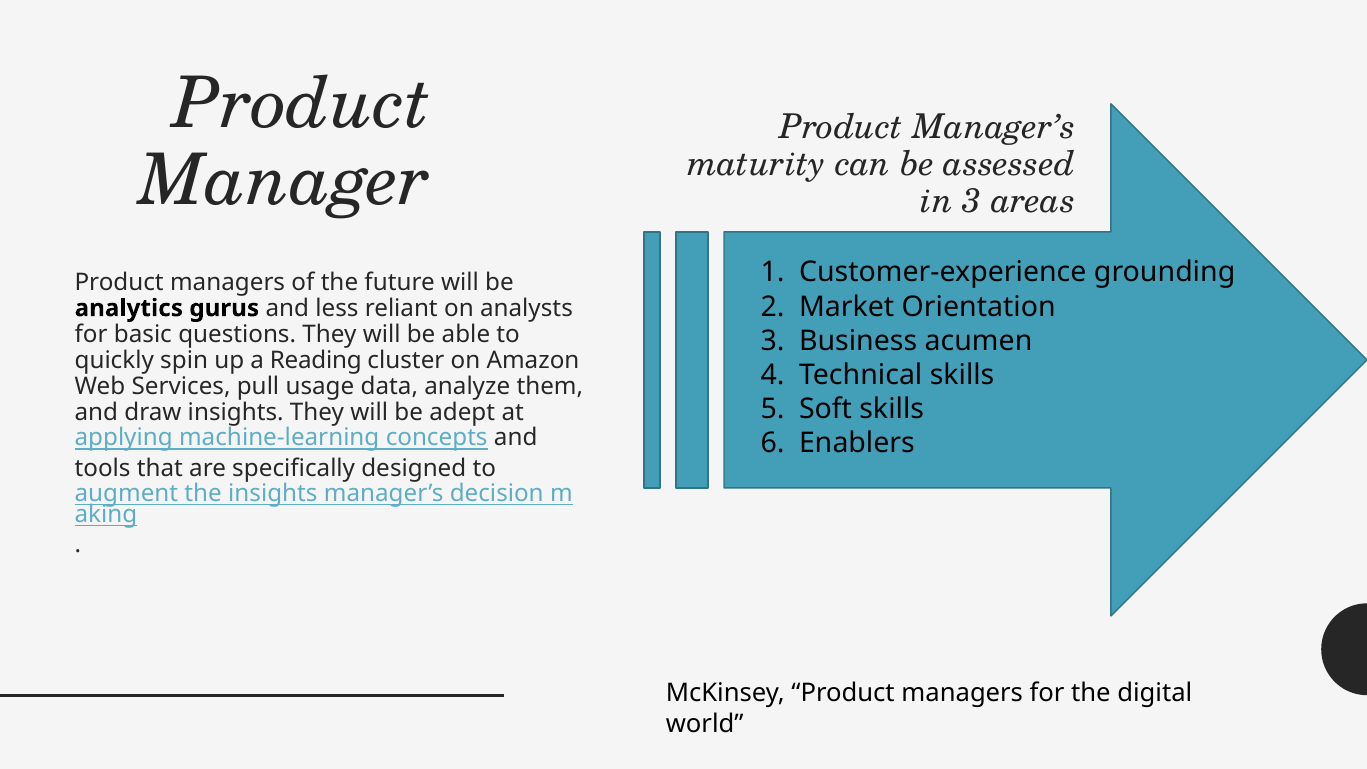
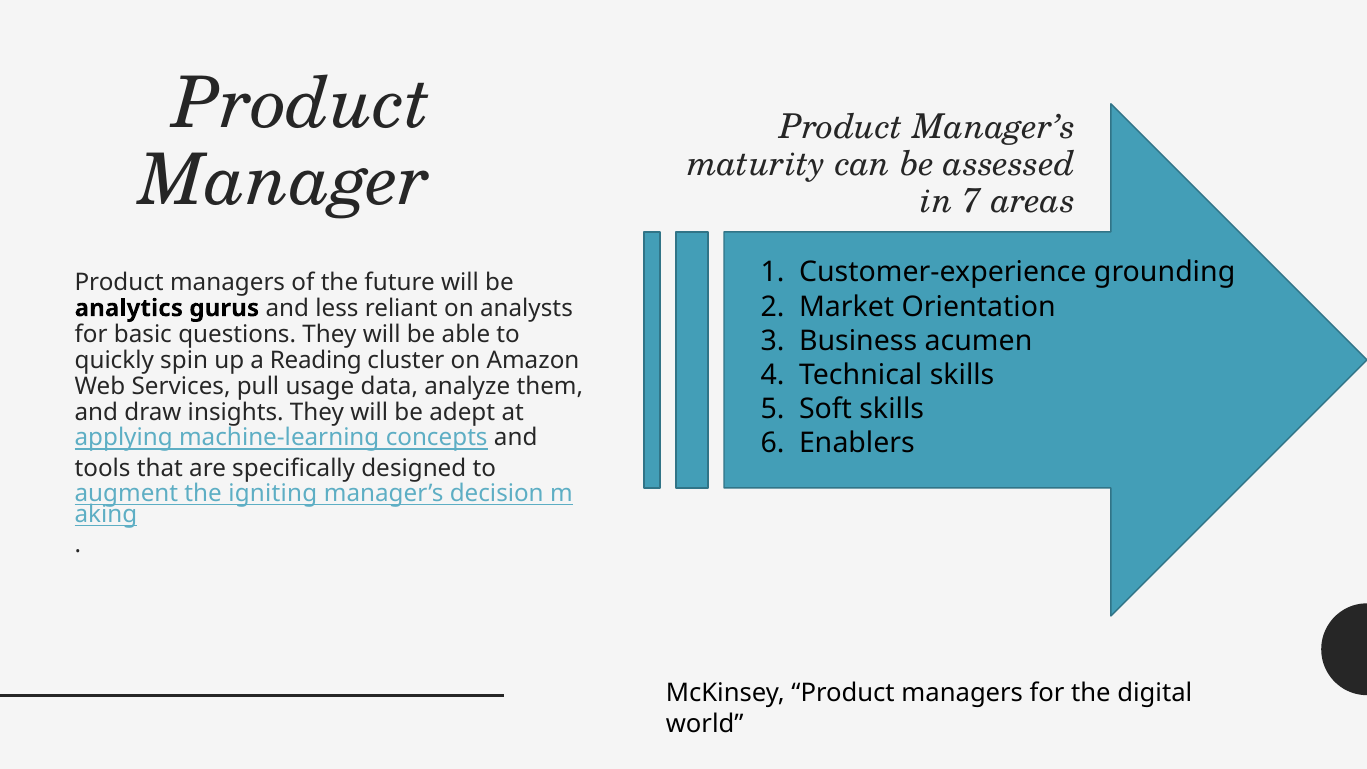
in 3: 3 -> 7 (972, 201)
the insights: insights -> igniting (273, 494)
